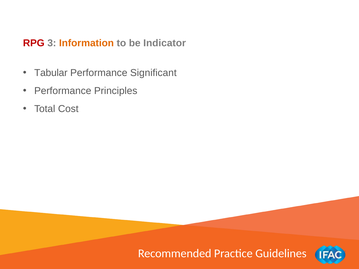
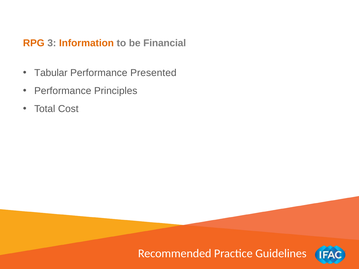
RPG colour: red -> orange (34, 43)
Indicator: Indicator -> Financial (165, 43)
Significant: Significant -> Presented (153, 73)
